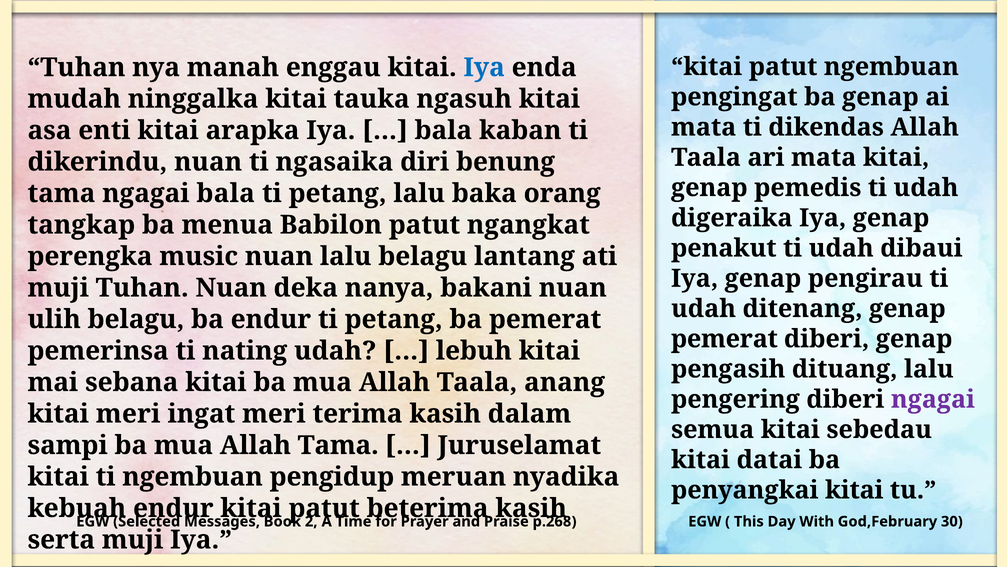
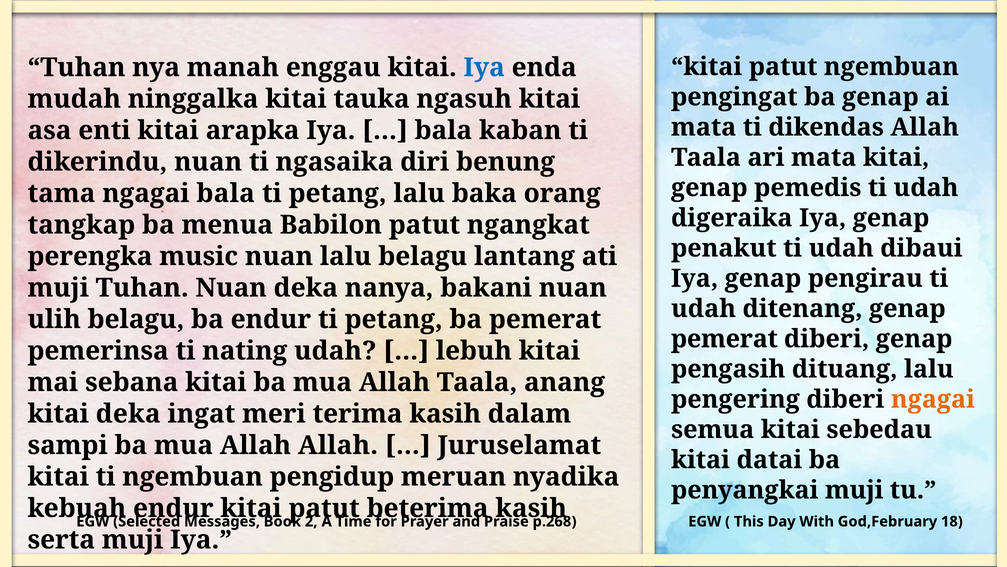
ngagai colour: purple -> orange (933, 399)
kitai meri: meri -> deka (128, 413)
Allah Tama: Tama -> Allah (338, 445)
penyangkai kitai: kitai -> muji (854, 490)
30: 30 -> 18 (952, 521)
